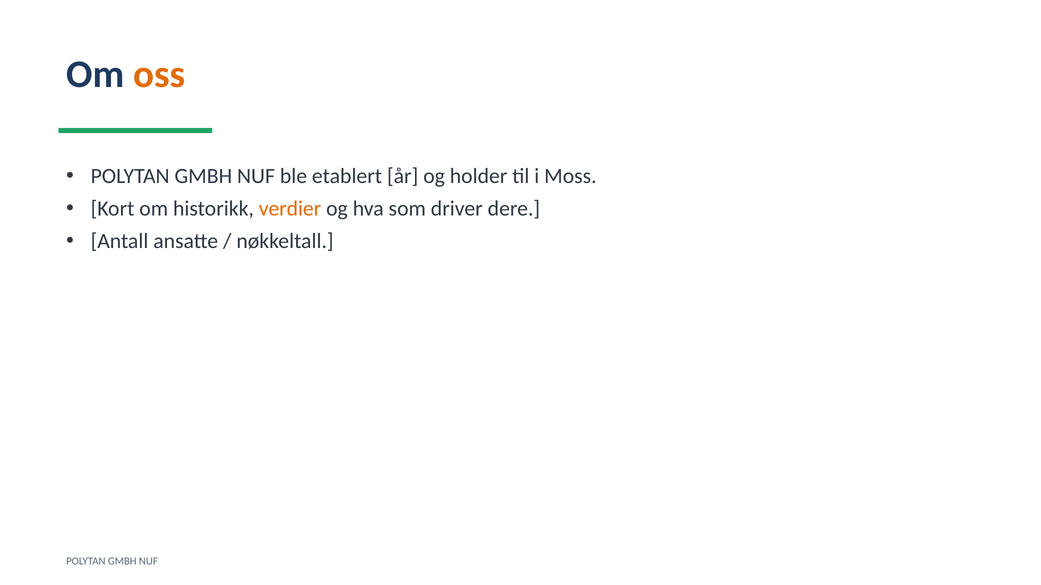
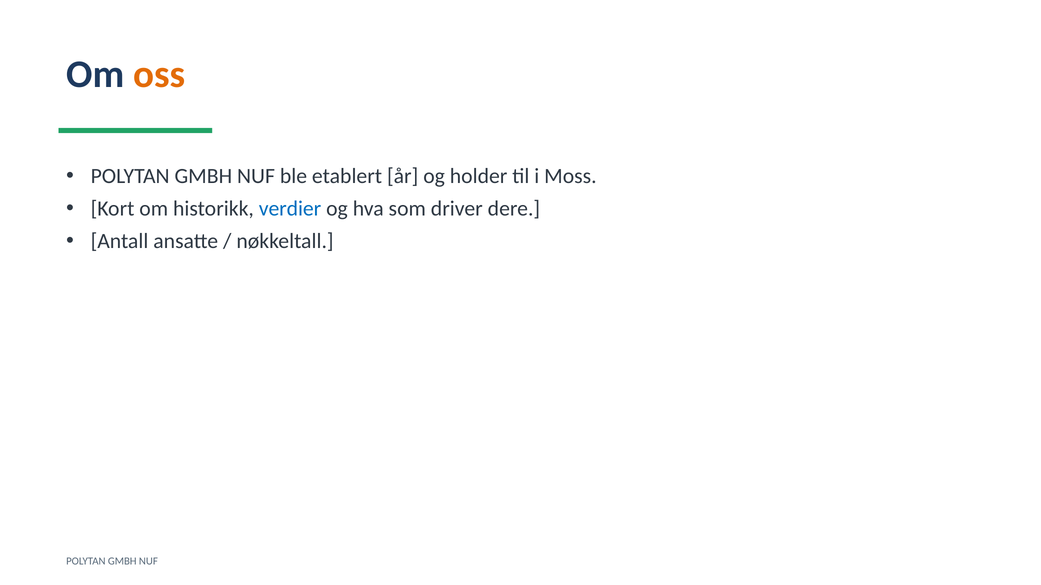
verdier colour: orange -> blue (290, 209)
